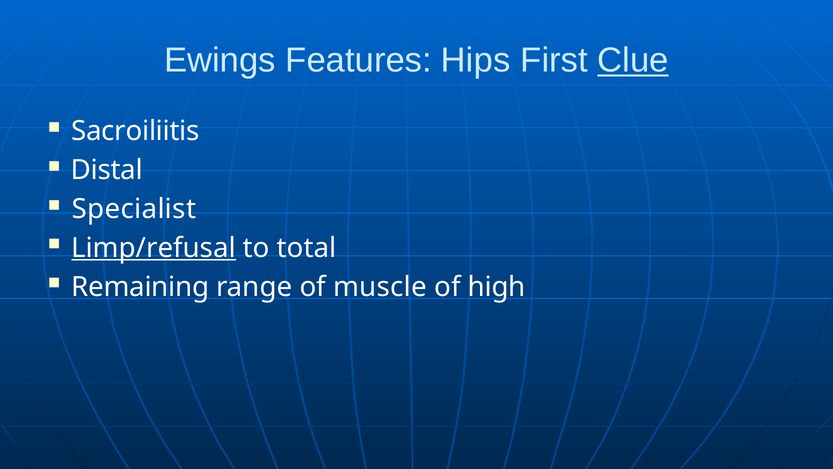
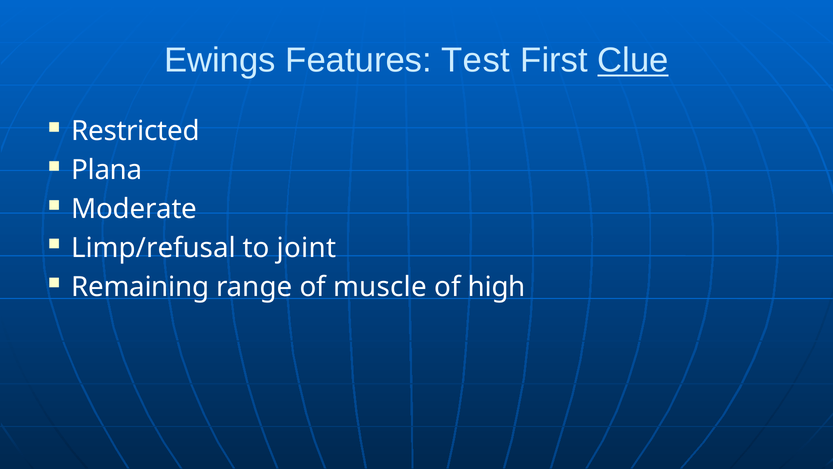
Hips: Hips -> Test (476, 60)
Sacroiliitis: Sacroiliitis -> Restricted (135, 131)
Distal: Distal -> Plana (107, 170)
Specialist: Specialist -> Moderate (134, 209)
Limp/refusal underline: present -> none (154, 248)
total: total -> joint (307, 248)
